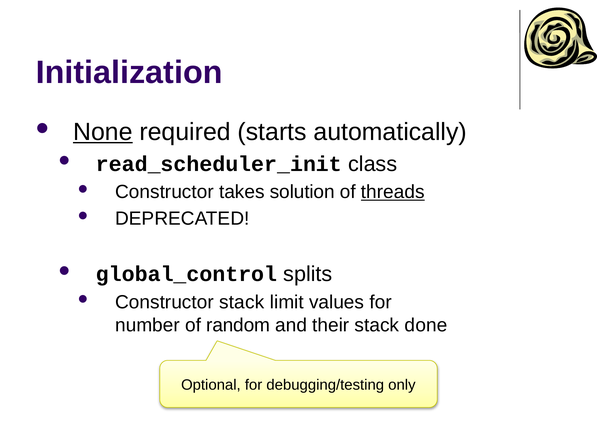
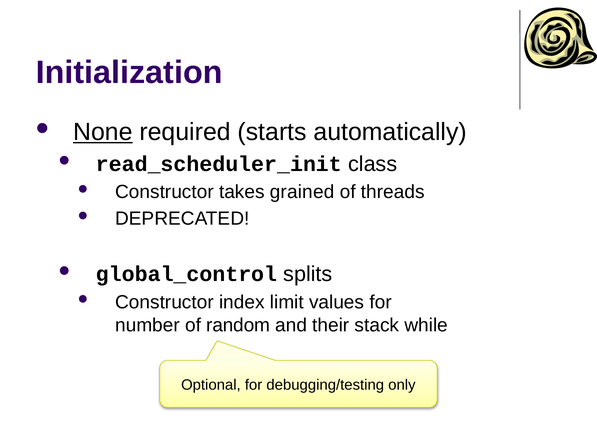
solution: solution -> grained (302, 192)
threads underline: present -> none (393, 192)
Constructor stack: stack -> index (242, 302)
done: done -> while (426, 325)
